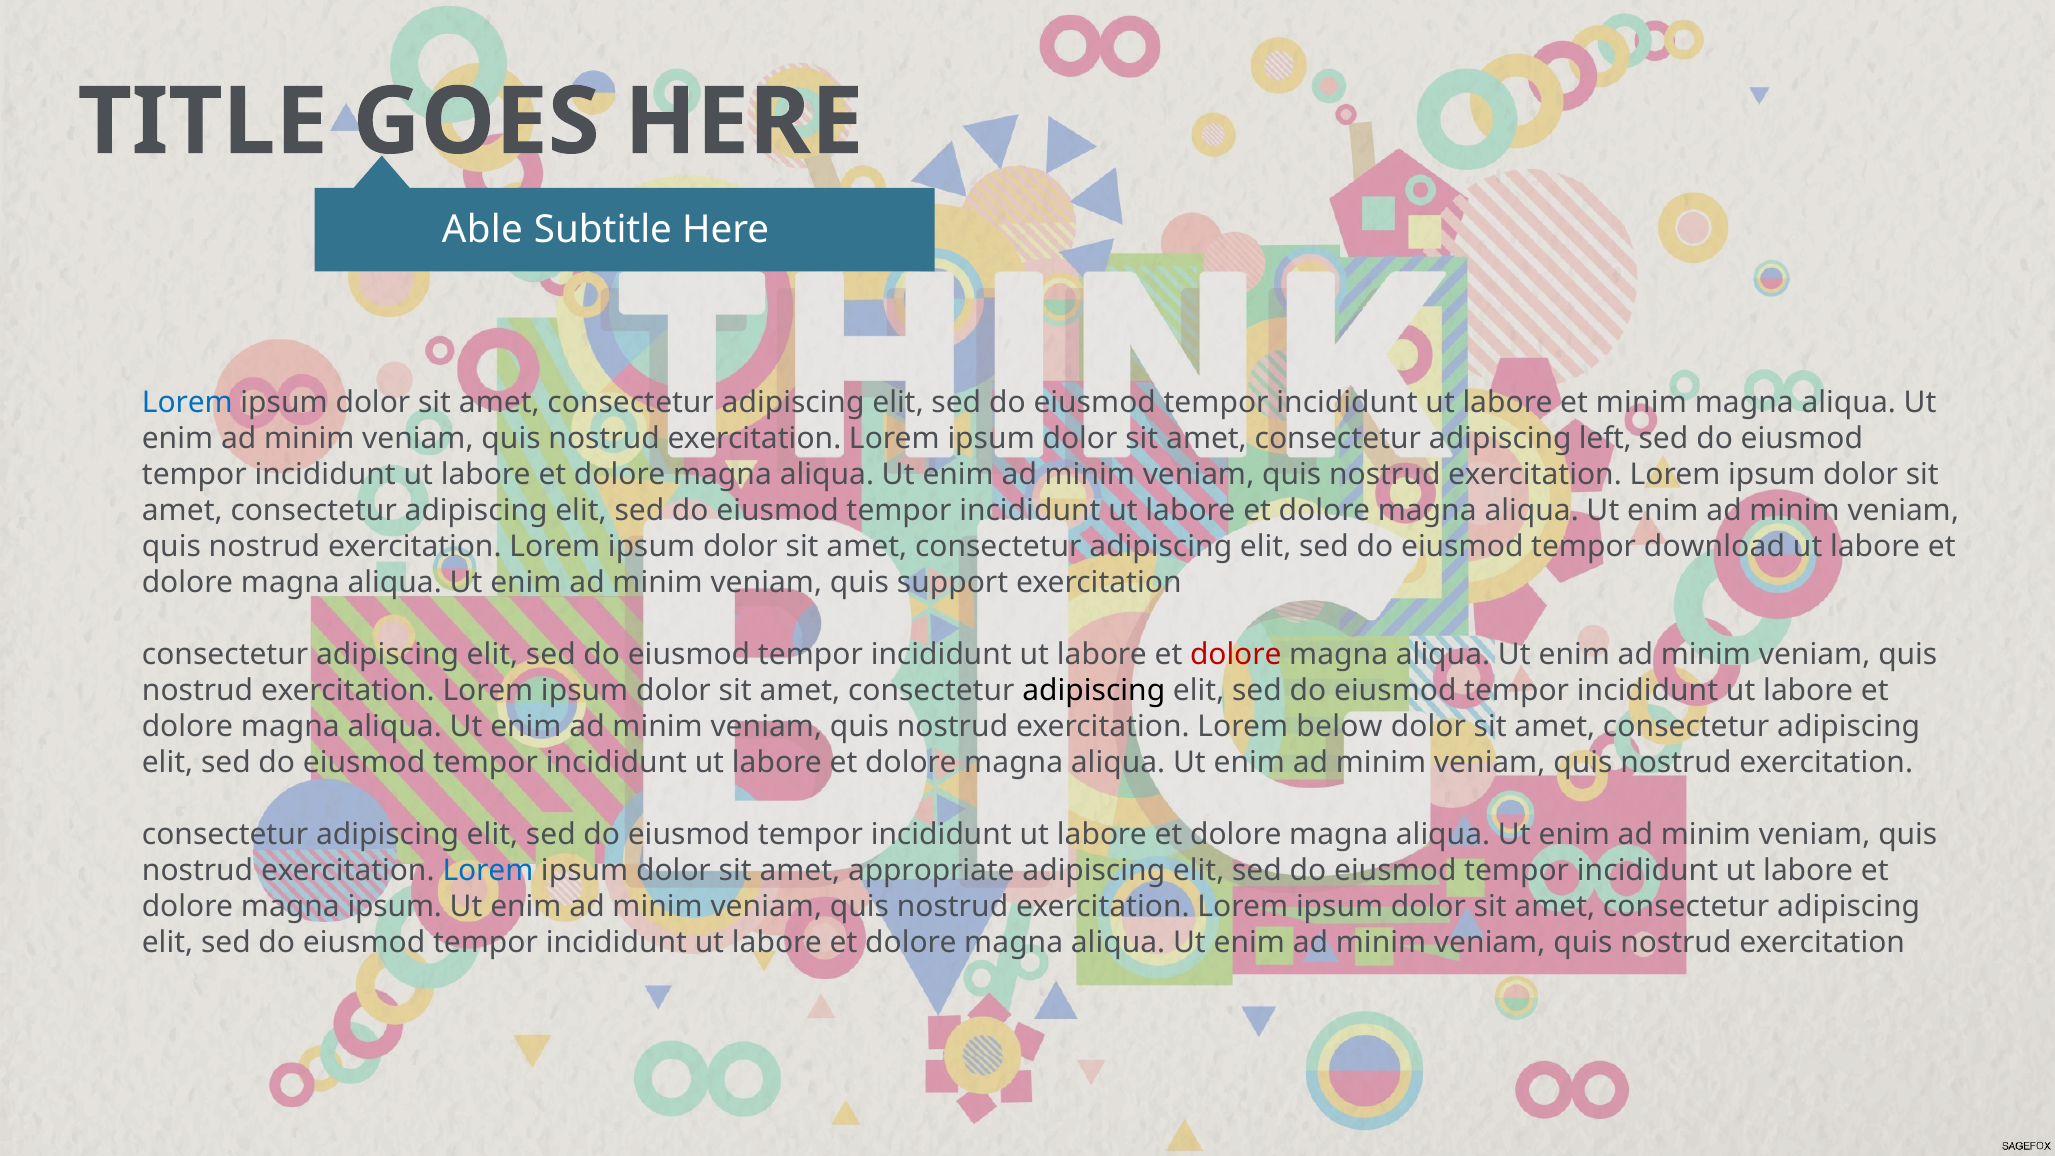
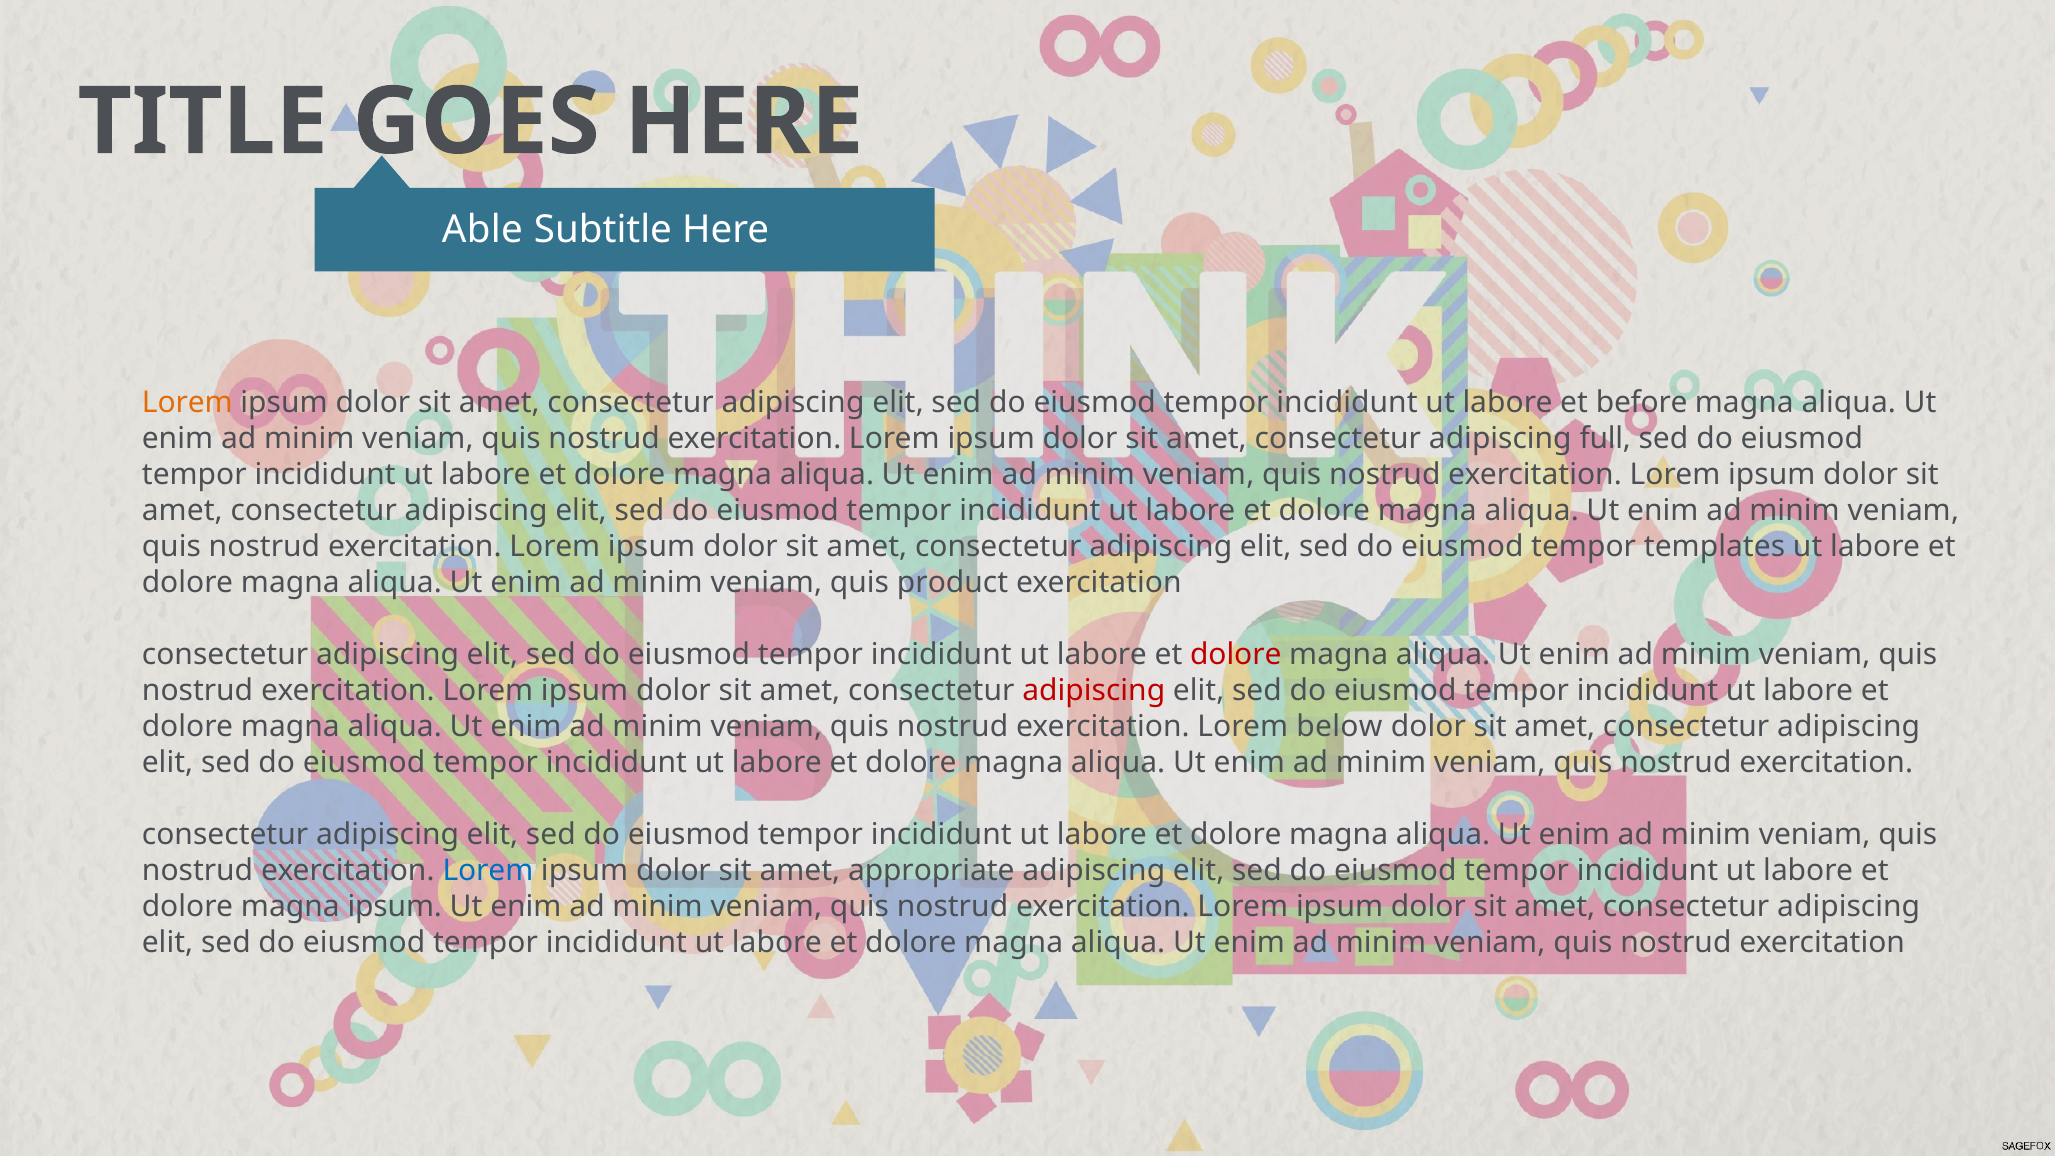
Lorem colour: blue -> orange (187, 403)
et minim: minim -> before (1642, 403)
left: left -> full (1605, 439)
download: download -> templates (1715, 547)
support: support -> product (953, 583)
adipiscing colour: black -> red (1094, 691)
